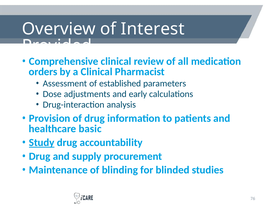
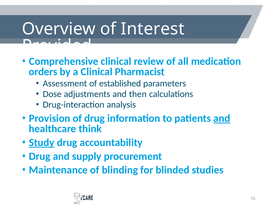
early: early -> then (138, 94)
and underline: none -> present (222, 118)
basic: basic -> think (90, 129)
